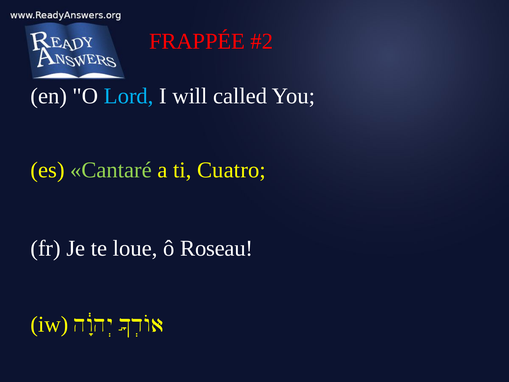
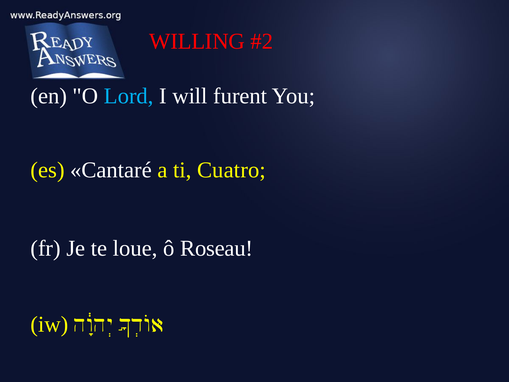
FRAPPÉE: FRAPPÉE -> WILLING (197, 41)
called: called -> furent (240, 96)
Cantaré colour: light green -> white (111, 170)
